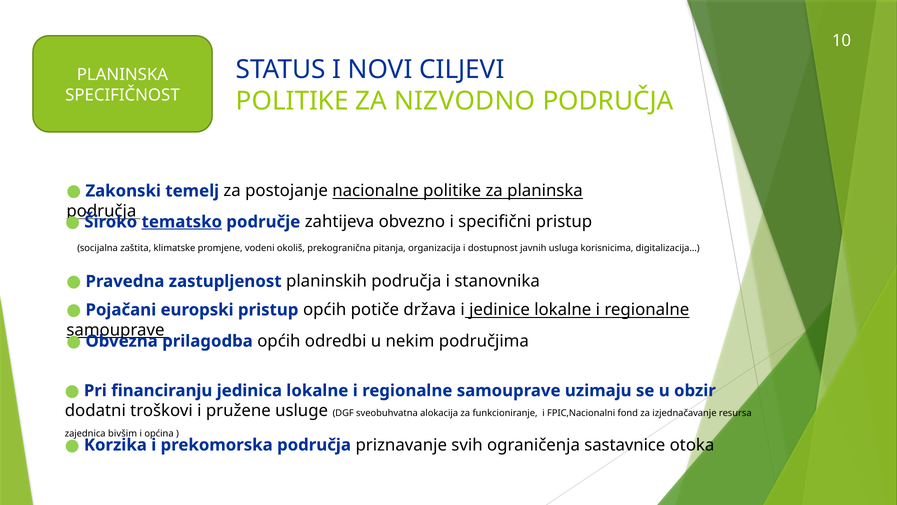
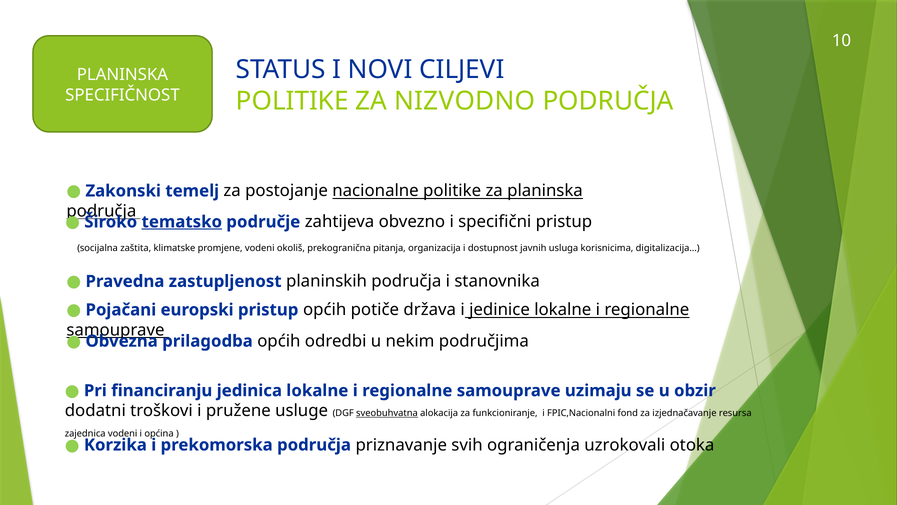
sveobuhvatna underline: none -> present (387, 413)
zajednica bivšim: bivšim -> vodeni (123, 433)
sastavnice: sastavnice -> uzrokovali (625, 445)
